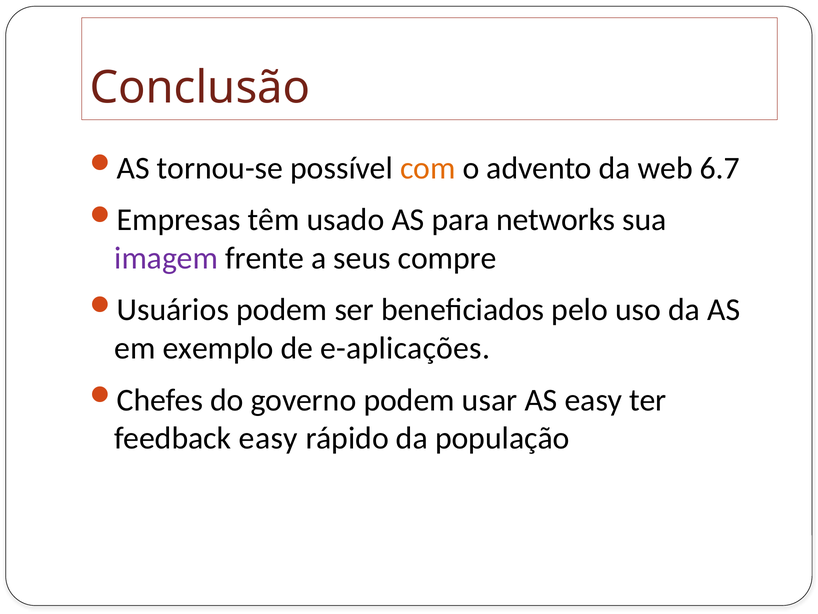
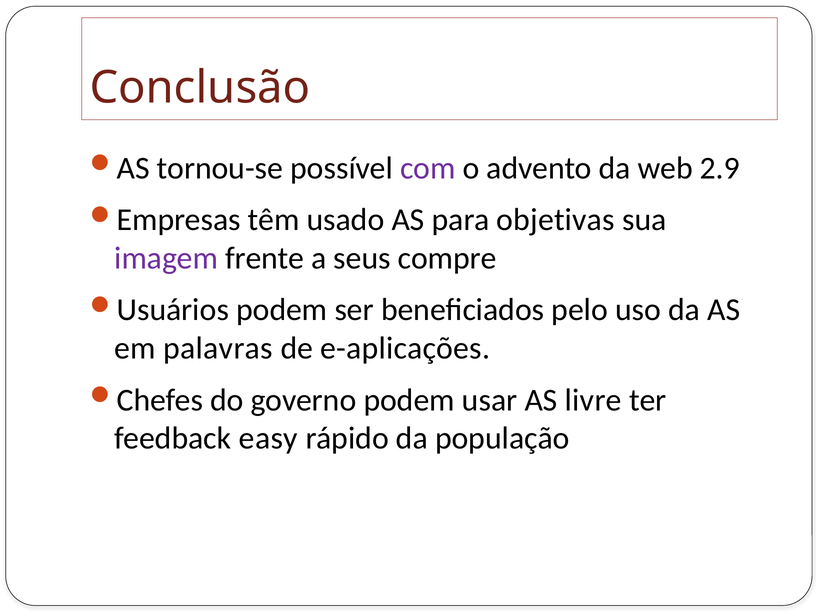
com colour: orange -> purple (428, 168)
6.7: 6.7 -> 2.9 (720, 168)
networks: networks -> objetivas (556, 220)
exemplo: exemplo -> palavras (218, 348)
AS easy: easy -> livre (593, 400)
